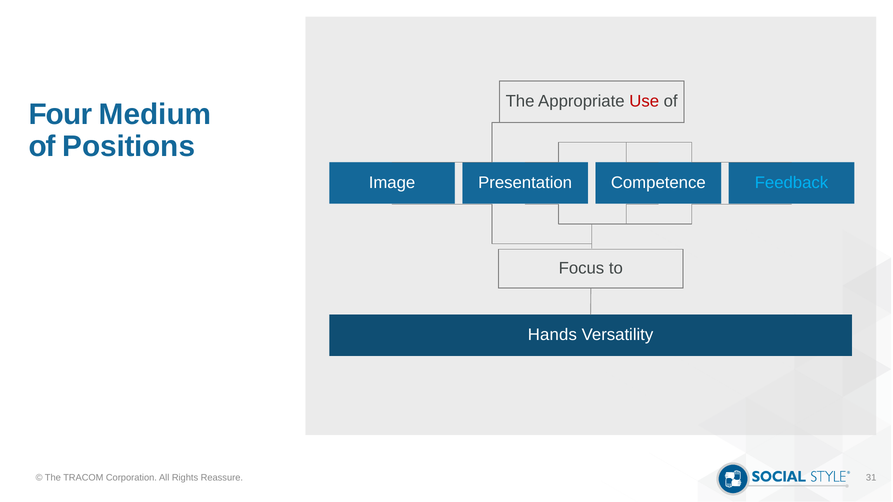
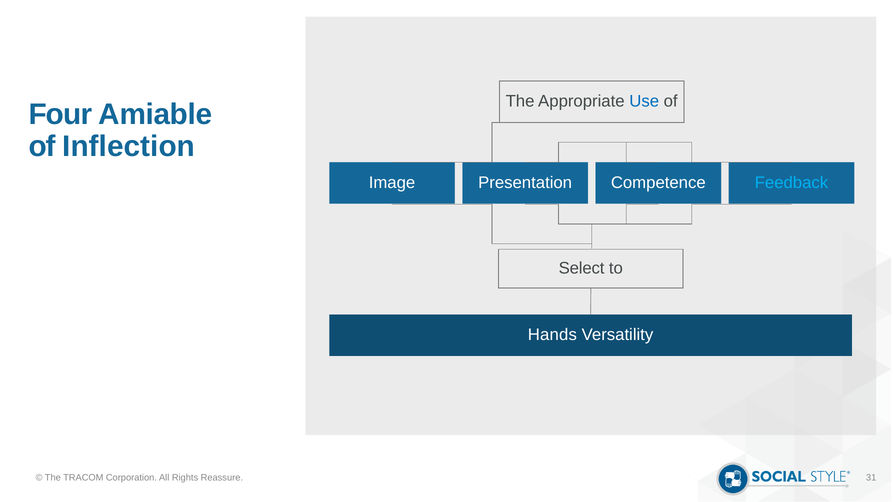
Use colour: red -> blue (644, 101)
Medium: Medium -> Amiable (155, 114)
Positions: Positions -> Inflection (129, 147)
Focus: Focus -> Select (582, 268)
